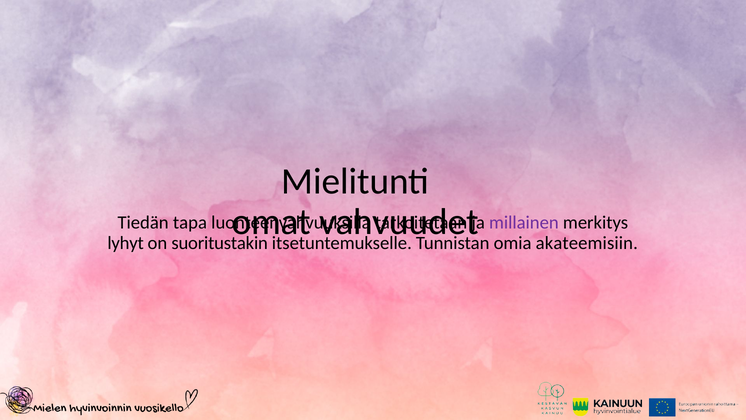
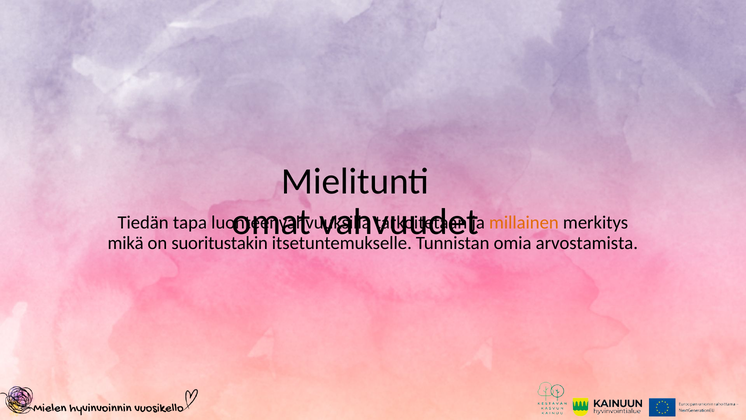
millainen colour: purple -> orange (524, 223)
lyhyt: lyhyt -> mikä (126, 243)
akateemisiin: akateemisiin -> arvostamista (587, 243)
